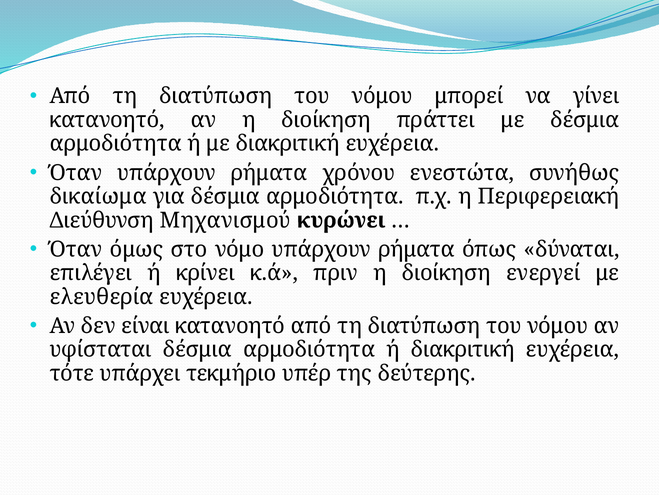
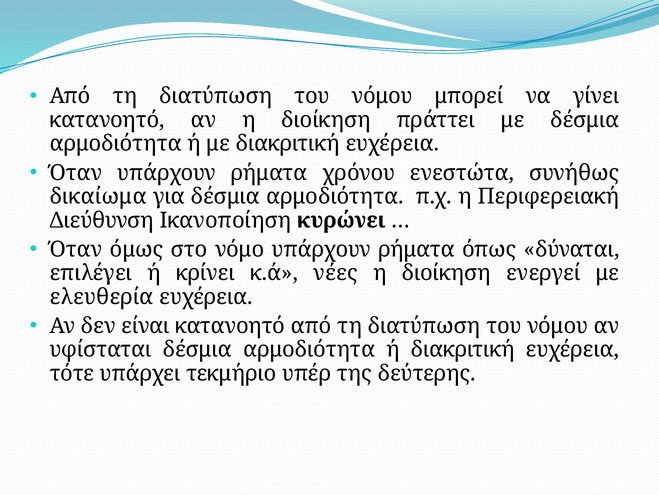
Μηχανισμού: Μηχανισμού -> Ικανοποίηση (225, 220)
πριν: πριν -> νέες (335, 273)
